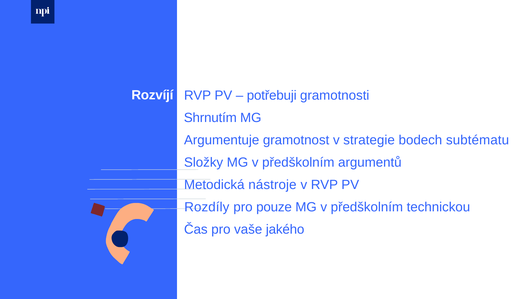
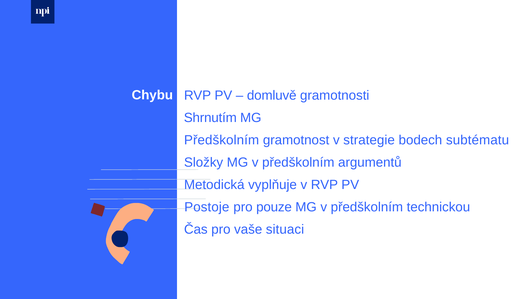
Rozvíjí: Rozvíjí -> Chybu (152, 95)
potřebuji: potřebuji -> domluvě (272, 95)
Argumentuje: Argumentuje -> Předškolním (222, 140)
nástroje: nástroje -> vyplňuje (273, 185)
Rozdíly: Rozdíly -> Postoje (207, 207)
jakého: jakého -> situaci (285, 229)
